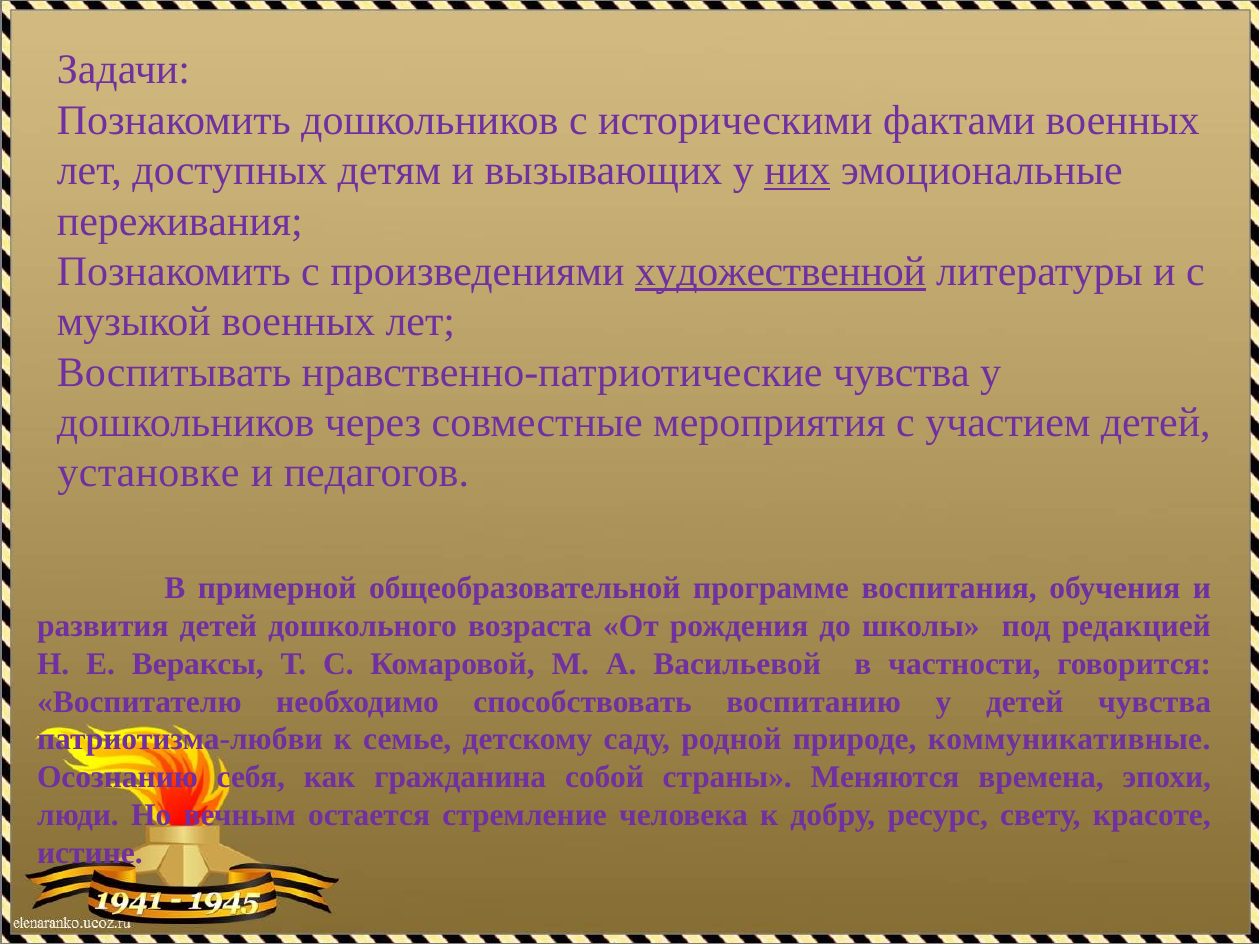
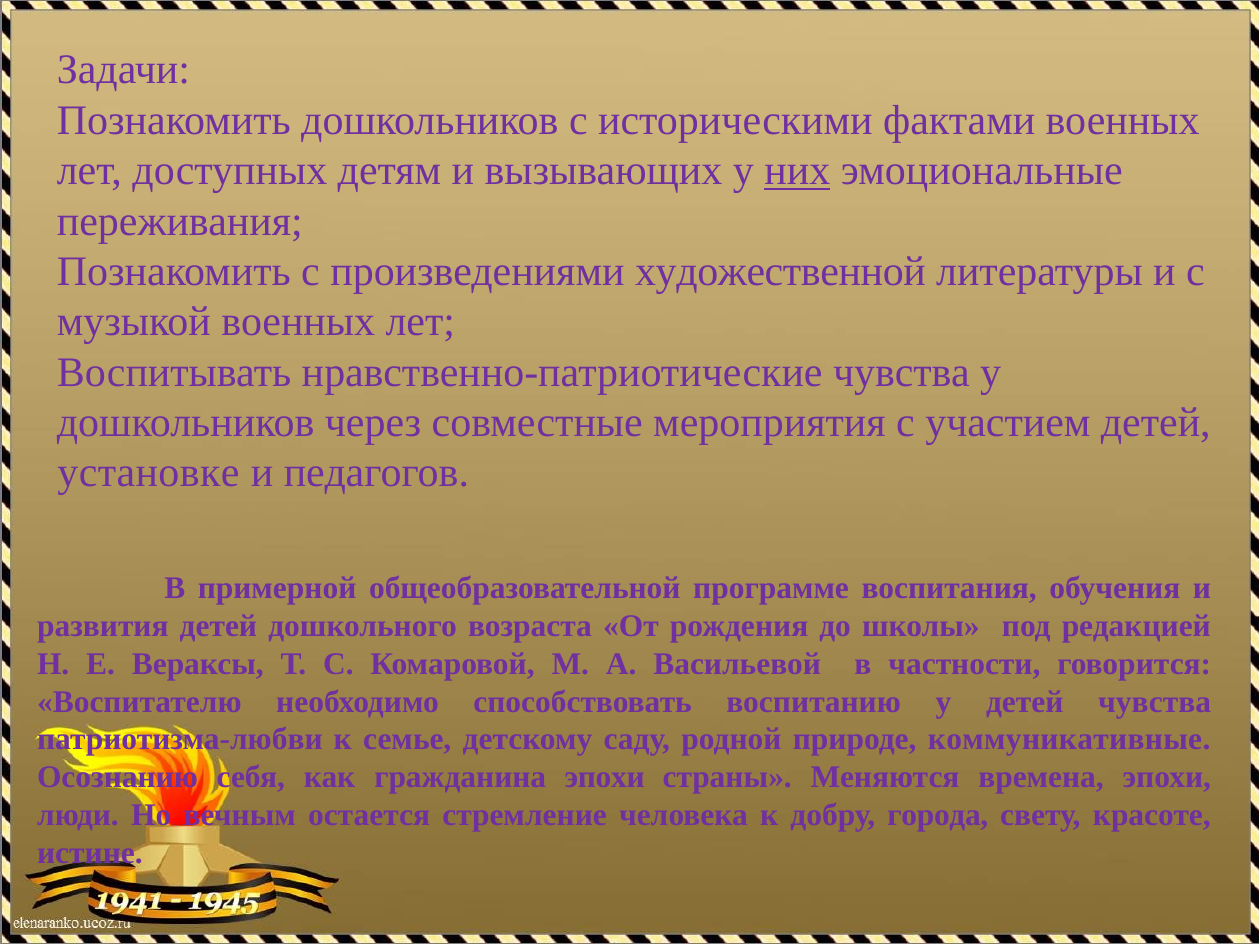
художественной underline: present -> none (780, 272)
гражданина собой: собой -> эпохи (605, 777)
ресурс: ресурс -> города (938, 815)
